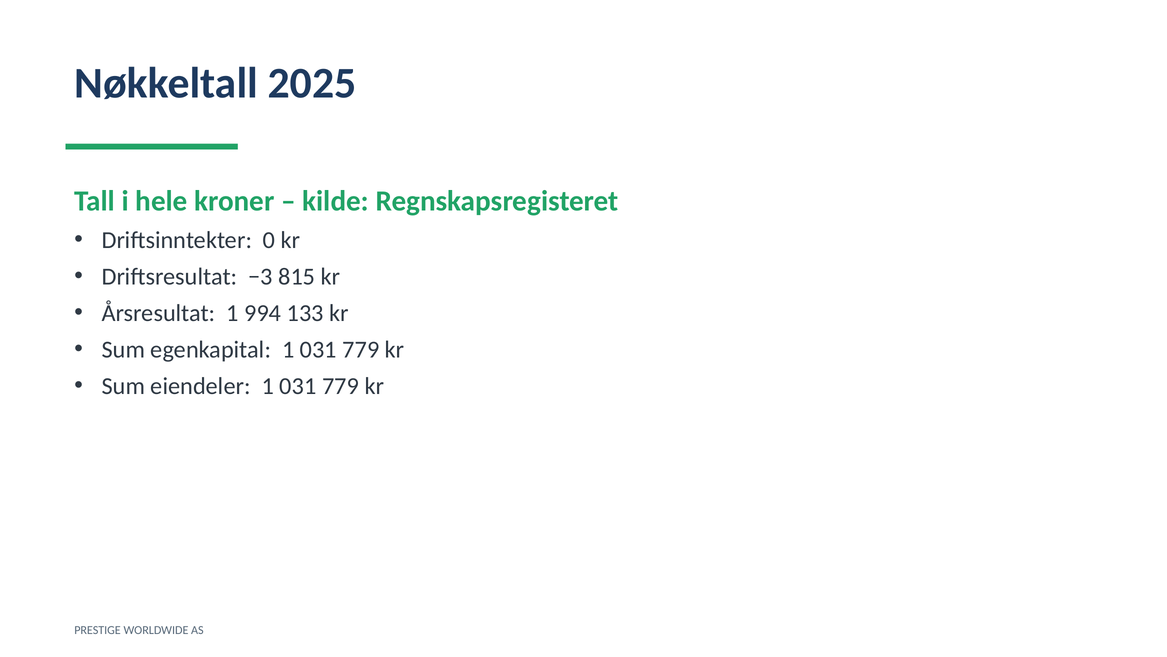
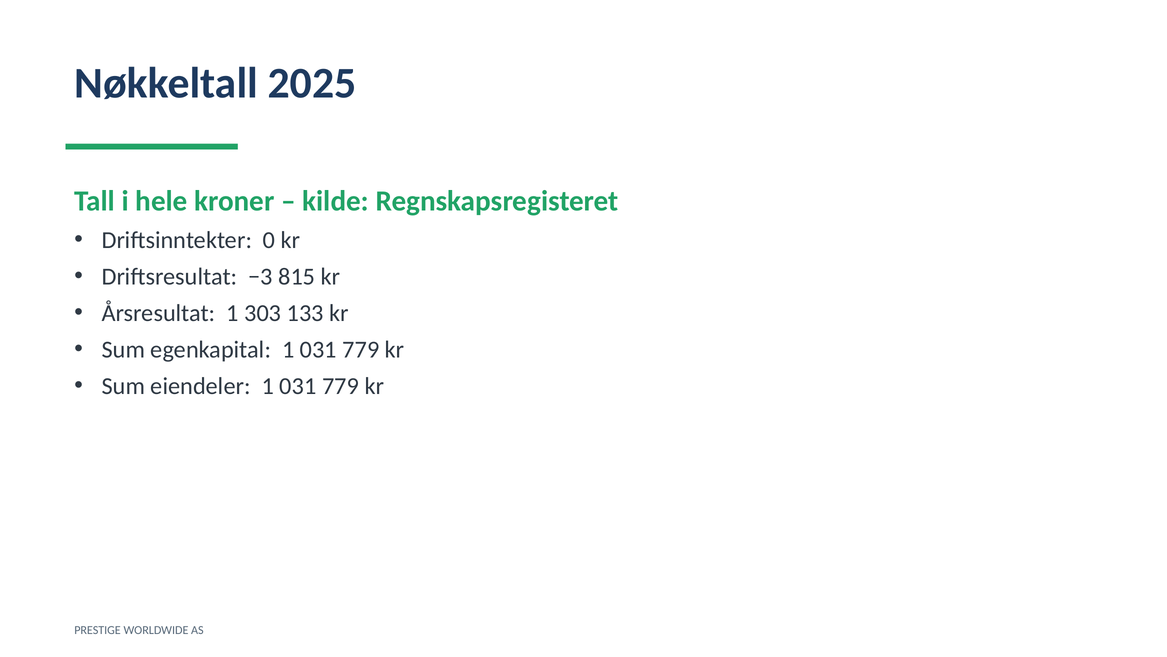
994: 994 -> 303 (263, 313)
